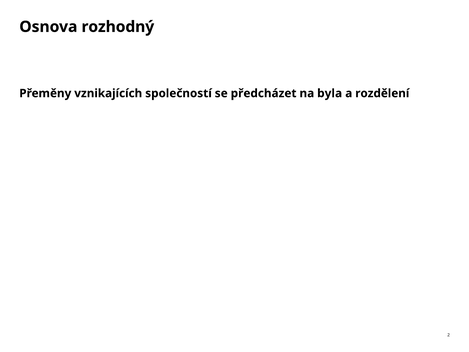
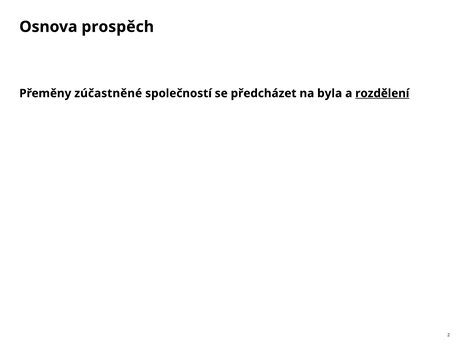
rozhodný: rozhodný -> prospěch (118, 27)
vznikajících: vznikajících -> zúčastněné (108, 93)
rozdělení underline: none -> present (382, 93)
